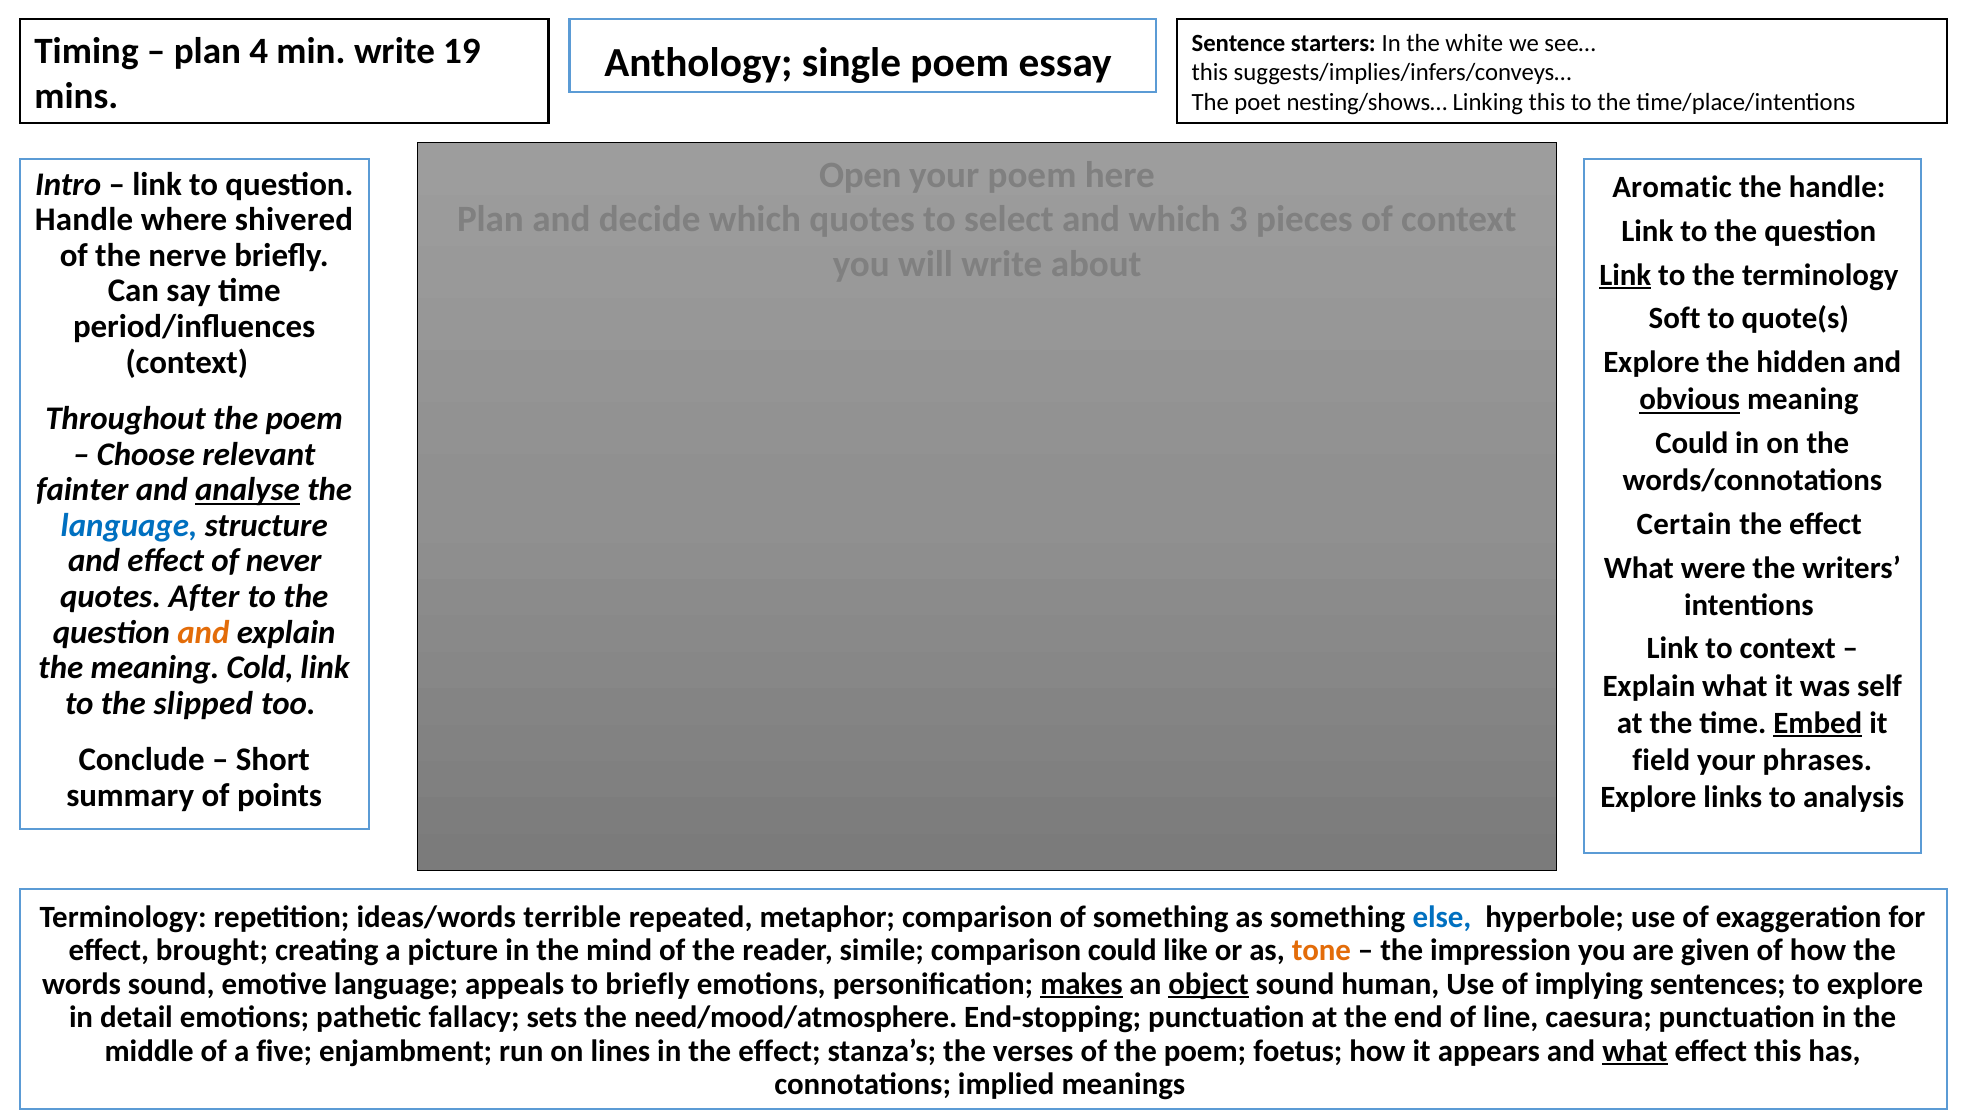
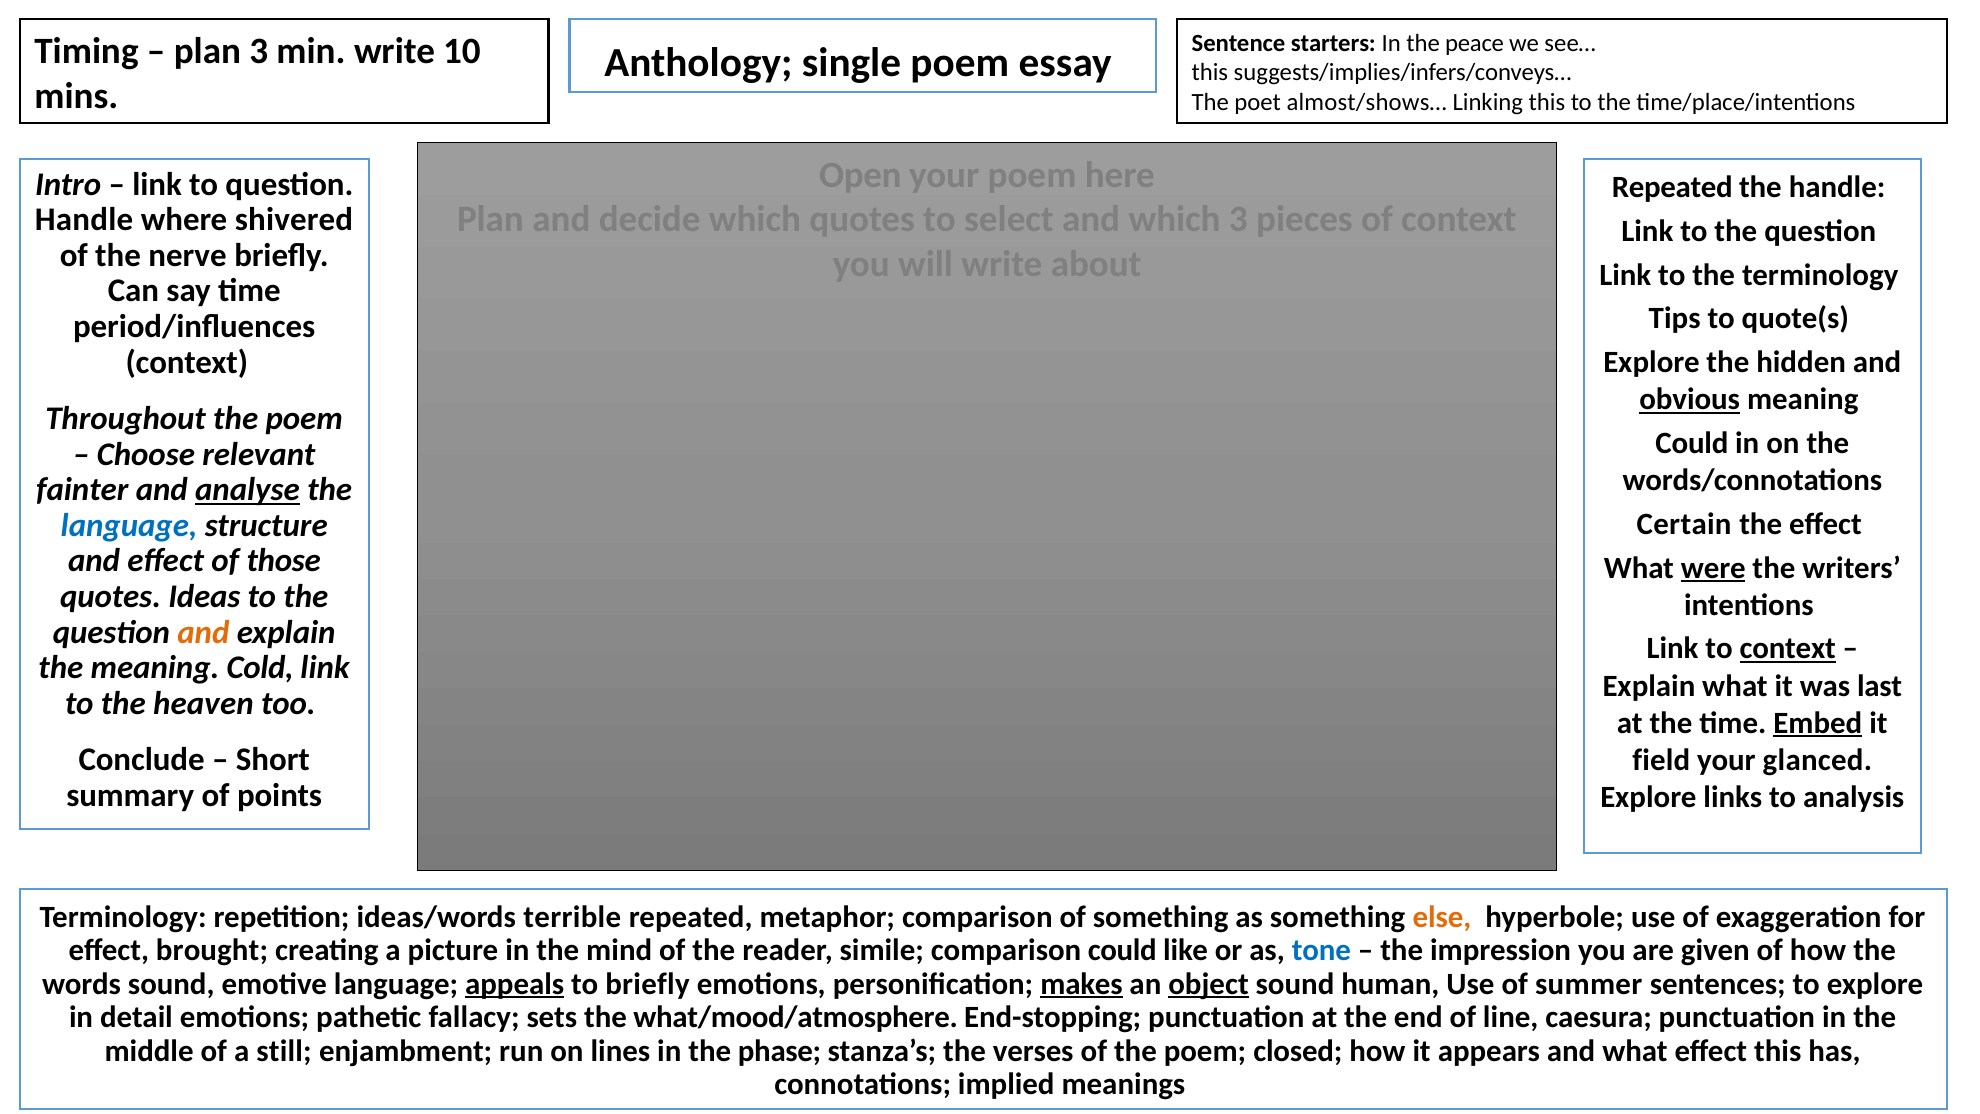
white: white -> peace (1475, 43)
plan 4: 4 -> 3 (259, 51)
19: 19 -> 10 (462, 51)
nesting/shows…: nesting/shows… -> almost/shows… (1367, 102)
Aromatic: Aromatic -> Repeated (1672, 187)
Link underline: present -> none (1625, 275)
Soft: Soft -> Tips (1675, 319)
never: never -> those (284, 561)
were underline: none -> present (1713, 568)
After: After -> Ideas (204, 596)
context underline: none -> present (1788, 649)
self: self -> last (1880, 686)
slipped: slipped -> heaven (203, 703)
phrases: phrases -> glanced (1817, 760)
else colour: blue -> orange (1442, 917)
tone colour: orange -> blue (1321, 950)
appeals underline: none -> present (515, 984)
implying: implying -> summer (1589, 984)
need/mood/atmosphere: need/mood/atmosphere -> what/mood/atmosphere (796, 1017)
five: five -> still (284, 1051)
in the effect: effect -> phase (780, 1051)
foetus: foetus -> closed (1298, 1051)
what underline: present -> none (1635, 1051)
